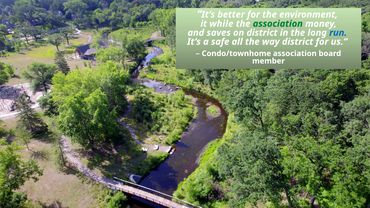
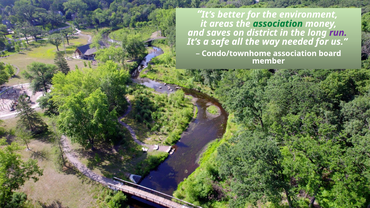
while: while -> areas (221, 24)
run colour: blue -> purple (338, 33)
way district: district -> needed (298, 42)
